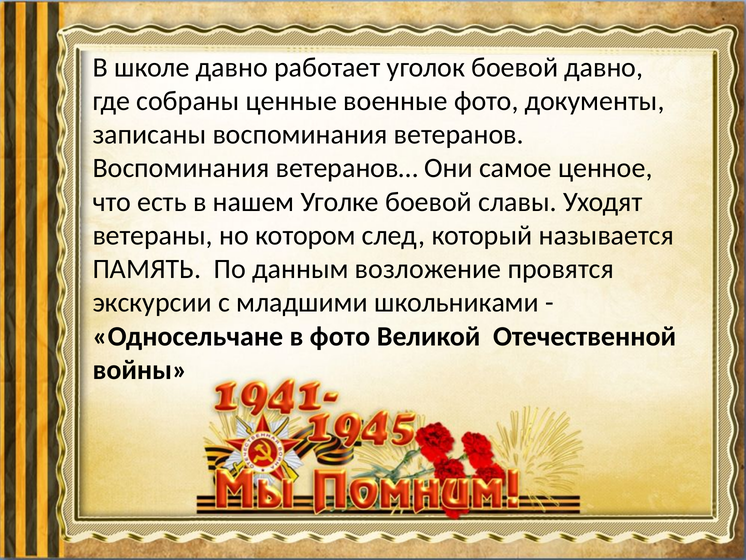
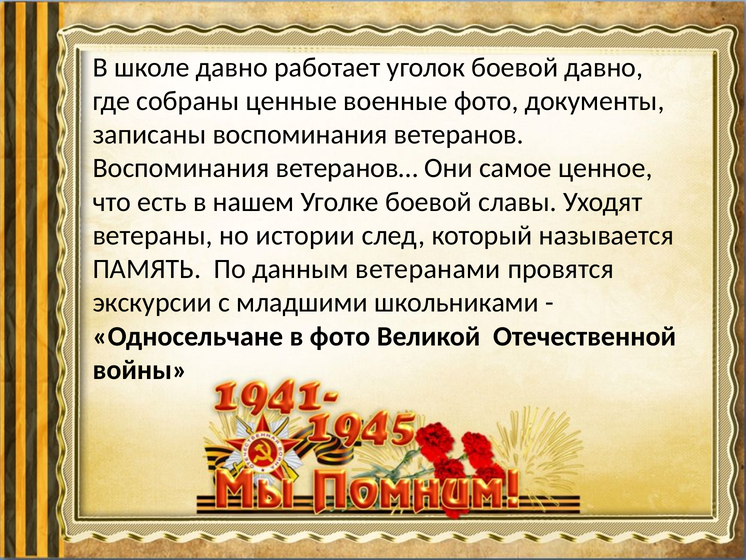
котором: котором -> истории (305, 235)
возложение: возложение -> ветеранами (428, 269)
